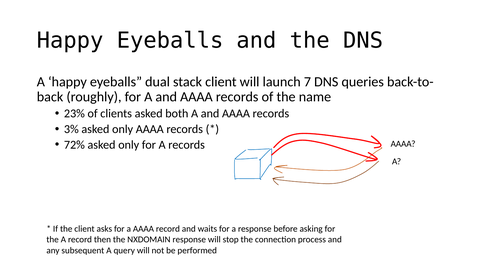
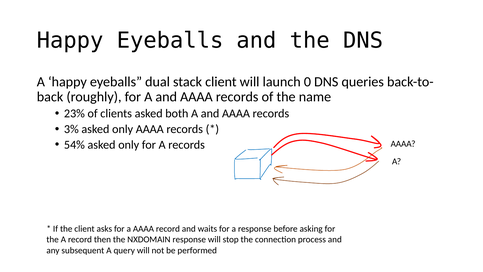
7: 7 -> 0 (307, 82)
72%: 72% -> 54% (74, 145)
